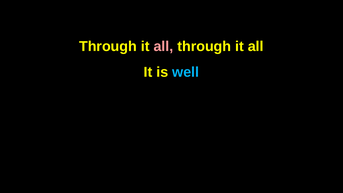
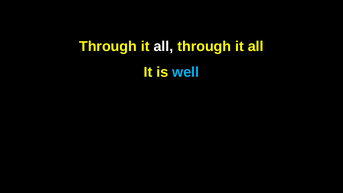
all colour: pink -> white (163, 46)
